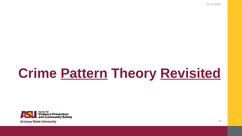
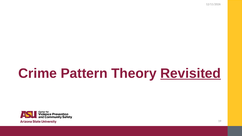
Pattern underline: present -> none (84, 73)
